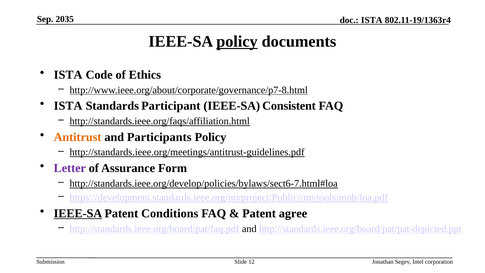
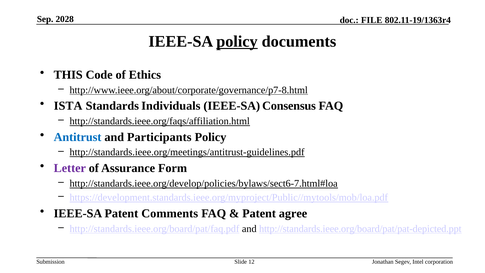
2035: 2035 -> 2028 (65, 19)
ISTA: ISTA -> FILE (372, 20)
ISTA: ISTA -> THIS (68, 75)
Participant: Participant -> Individuals (171, 106)
Consistent: Consistent -> Consensus (289, 106)
Antitrust colour: orange -> blue (78, 137)
IEEE-SA underline: present -> none (78, 213)
Conditions: Conditions -> Comments (170, 213)
